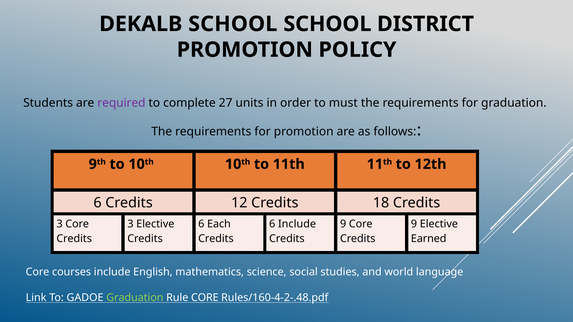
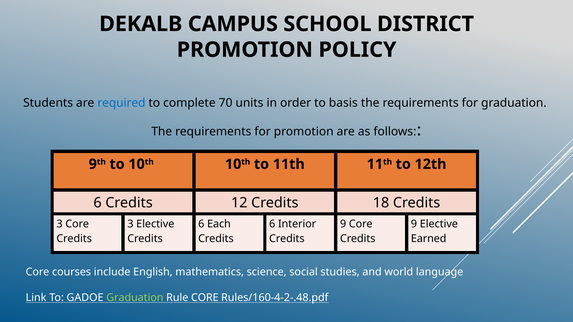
DEKALB SCHOOL: SCHOOL -> CAMPUS (233, 24)
required colour: purple -> blue (121, 103)
27: 27 -> 70 (226, 103)
must: must -> basis (343, 103)
6 Include: Include -> Interior (297, 224)
